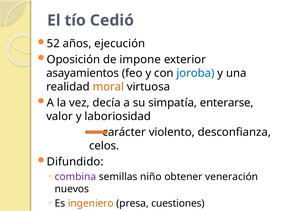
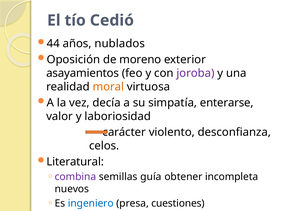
52: 52 -> 44 (53, 44)
ejecución: ejecución -> nublados (120, 44)
impone: impone -> moreno (140, 60)
joroba colour: blue -> purple (195, 73)
Difundido: Difundido -> Literatural (75, 162)
niño: niño -> guía (151, 177)
veneración: veneración -> incompleta (232, 177)
ingeniero colour: orange -> blue (91, 204)
